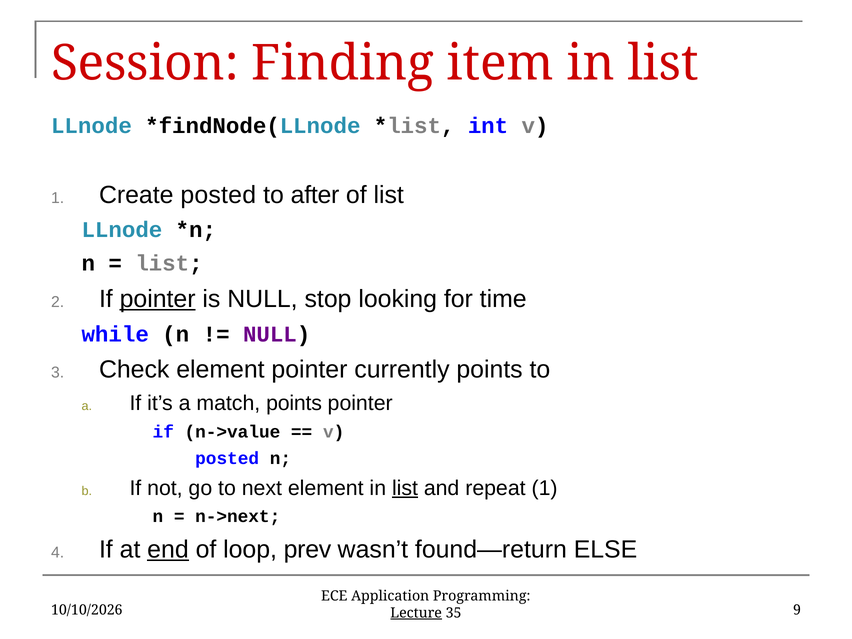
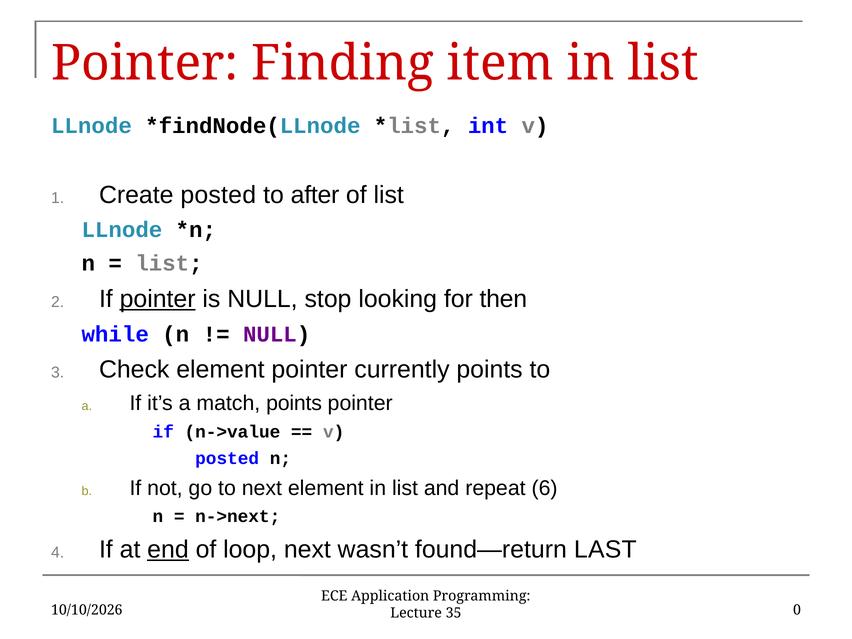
Session: Session -> Pointer (145, 63)
time: time -> then (503, 299)
list underline: present -> none (405, 488)
repeat 1: 1 -> 6 (545, 488)
loop prev: prev -> next (307, 550)
ELSE: ELSE -> LAST (605, 550)
Lecture underline: present -> none (416, 613)
9: 9 -> 0 (797, 610)
